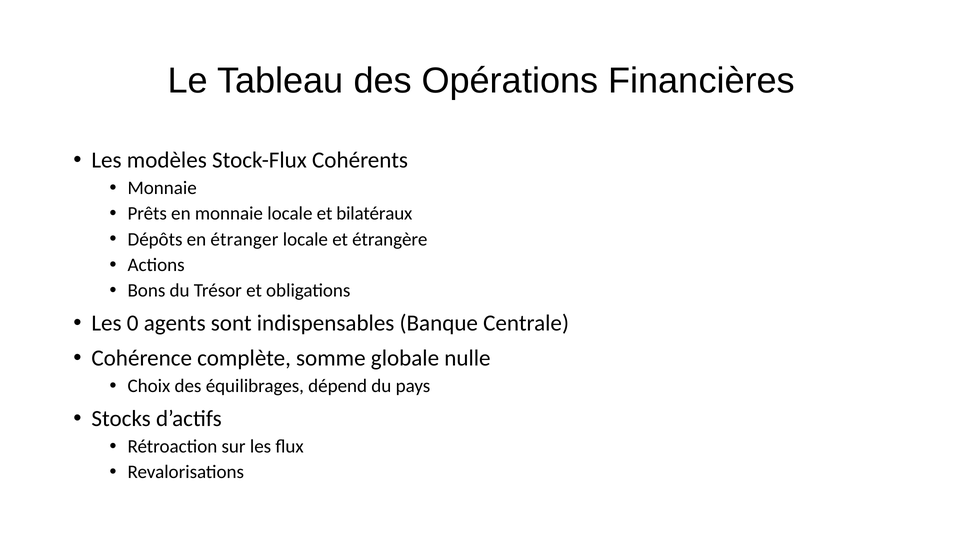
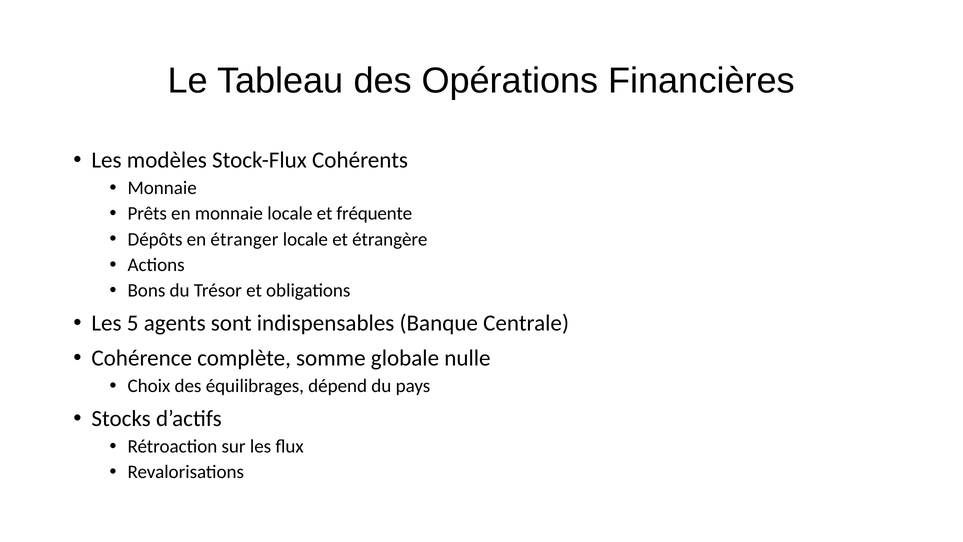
bilatéraux: bilatéraux -> fréquente (374, 213)
0: 0 -> 5 (133, 323)
